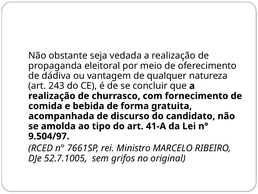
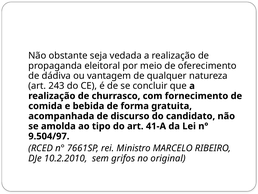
52.7.1005: 52.7.1005 -> 10.2.2010 (66, 158)
